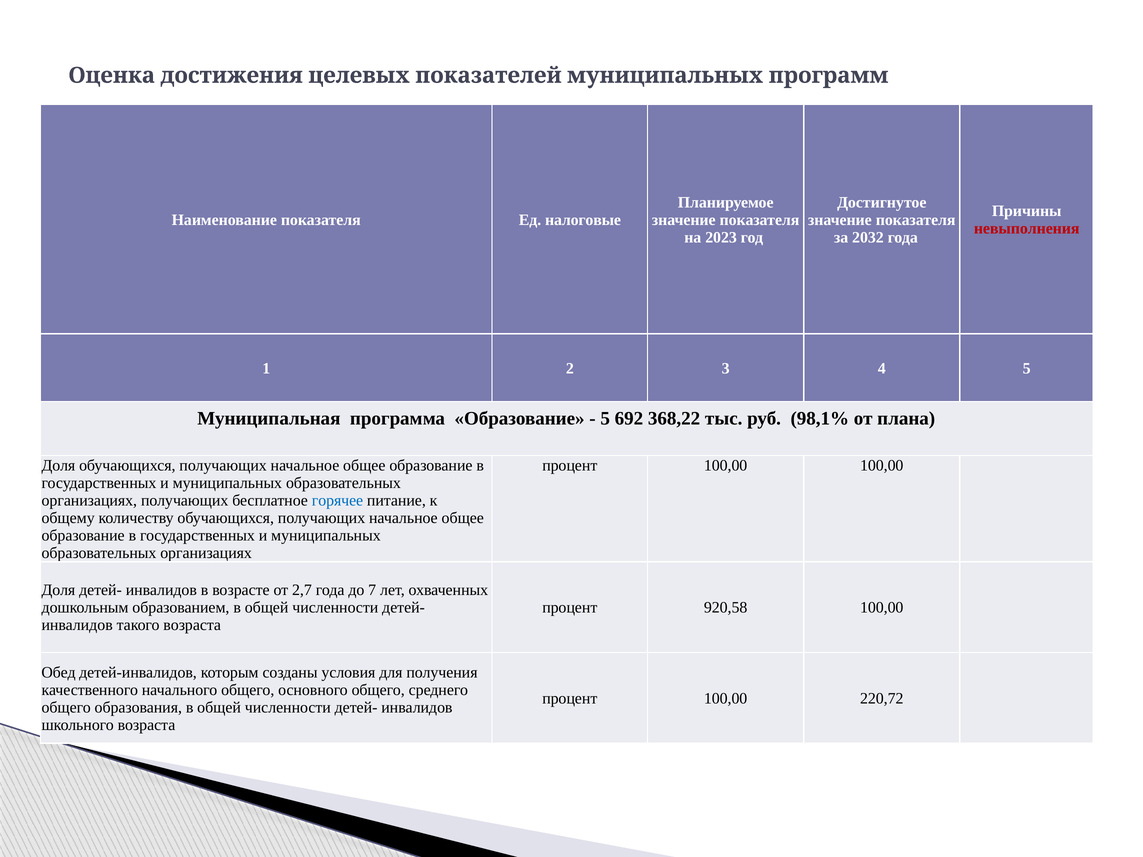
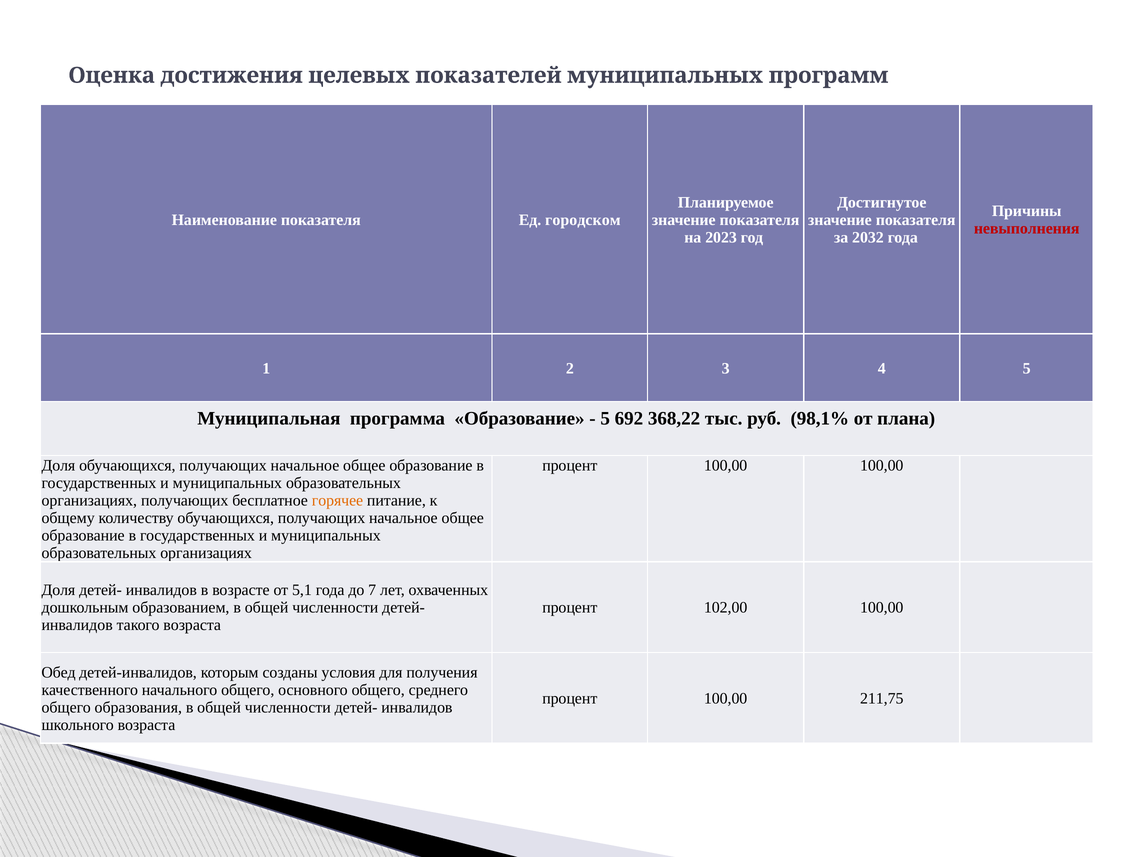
налоговые: налоговые -> городском (583, 220)
горячее colour: blue -> orange (337, 501)
2,7: 2,7 -> 5,1 (302, 590)
920,58: 920,58 -> 102,00 (726, 608)
220,72: 220,72 -> 211,75 (882, 699)
